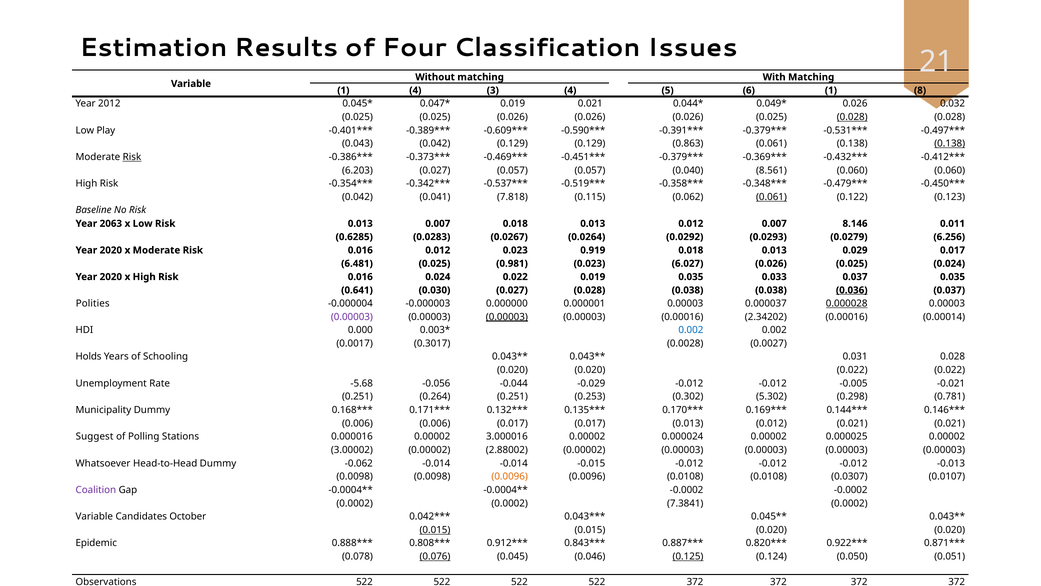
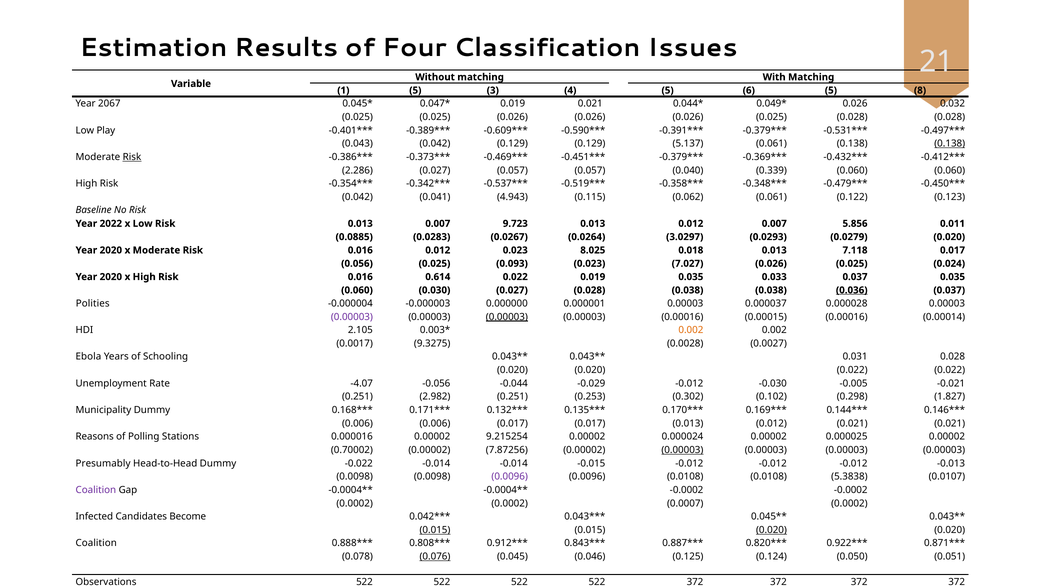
1 4: 4 -> 5 (415, 90)
6 1: 1 -> 5 (831, 90)
2012: 2012 -> 2067 (109, 104)
0.028 underline: present -> none (852, 117)
0.863: 0.863 -> 5.137 (688, 144)
6.203: 6.203 -> 2.286 (357, 170)
8.561: 8.561 -> 0.339 (771, 170)
7.818: 7.818 -> 4.943 (512, 197)
0.061 underline: present -> none (771, 197)
2063: 2063 -> 2022 (111, 223)
0.007 0.018: 0.018 -> 9.723 (515, 223)
8.146: 8.146 -> 5.856 (855, 223)
0.6285: 0.6285 -> 0.0885 (354, 237)
0.0292: 0.0292 -> 3.0297 (685, 237)
0.0279 6.256: 6.256 -> 0.020 (949, 237)
0.023 0.919: 0.919 -> 8.025 (593, 250)
0.029: 0.029 -> 7.118 (855, 250)
6.481: 6.481 -> 0.056 (357, 263)
0.981: 0.981 -> 0.093 (512, 263)
6.027: 6.027 -> 7.027 (688, 263)
0.016 0.024: 0.024 -> 0.614 (438, 277)
0.641: 0.641 -> 0.060 (357, 290)
0.000028 underline: present -> none (847, 303)
2.34202: 2.34202 -> 0.00015 (766, 317)
0.000: 0.000 -> 2.105 (360, 330)
0.002 colour: blue -> orange (691, 330)
0.3017: 0.3017 -> 9.3275 (432, 343)
Holds: Holds -> Ebola (88, 357)
-5.68: -5.68 -> -4.07 (362, 383)
-0.029 -0.012 -0.012: -0.012 -> -0.030 (773, 383)
0.264: 0.264 -> 2.982 (435, 396)
5.302: 5.302 -> 0.102 (771, 396)
0.781: 0.781 -> 1.827 (950, 396)
Suggest: Suggest -> Reasons (95, 436)
3.000016: 3.000016 -> 9.215254 (507, 436)
3.00002: 3.00002 -> 0.70002 (352, 450)
2.88002: 2.88002 -> 7.87256 (507, 450)
0.00003 underline: none -> present (682, 450)
Whatsoever: Whatsoever -> Presumably (103, 463)
-0.062: -0.062 -> -0.022 (359, 463)
0.0096 colour: orange -> purple (510, 476)
0.0307: 0.0307 -> 5.3838 (849, 476)
7.3841: 7.3841 -> 0.0007 (685, 503)
Variable: Variable -> Infected (94, 516)
October: October -> Become (188, 516)
0.020 underline: none -> present (771, 530)
Epidemic: Epidemic -> Coalition (96, 543)
0.125 underline: present -> none (688, 556)
